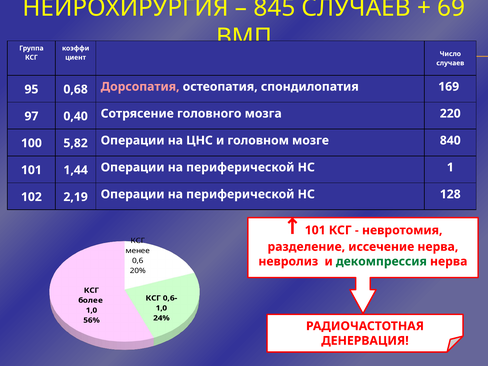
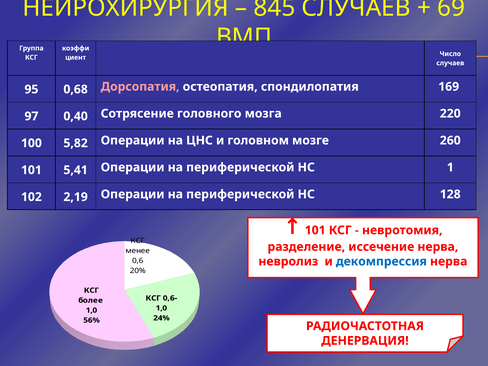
840: 840 -> 260 (450, 140)
1,44: 1,44 -> 5,41 (76, 170)
декомпрессия colour: green -> blue (381, 261)
